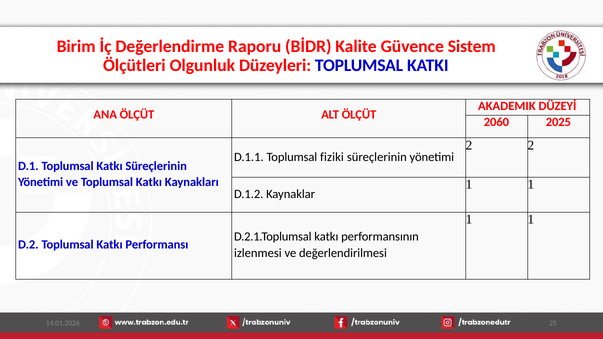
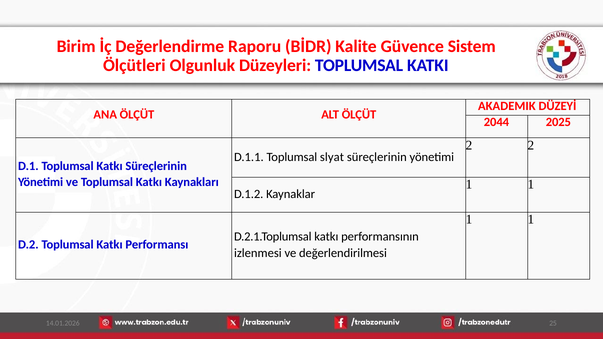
2060: 2060 -> 2044 (496, 122)
fiziki: fiziki -> slyat (332, 157)
